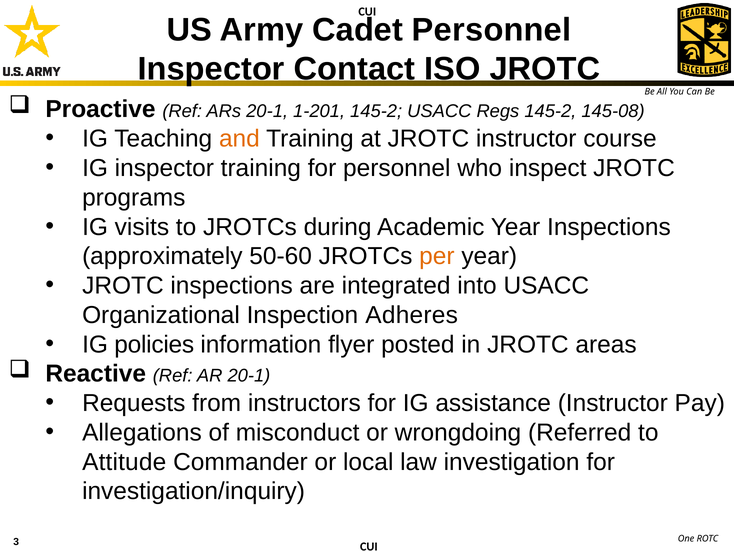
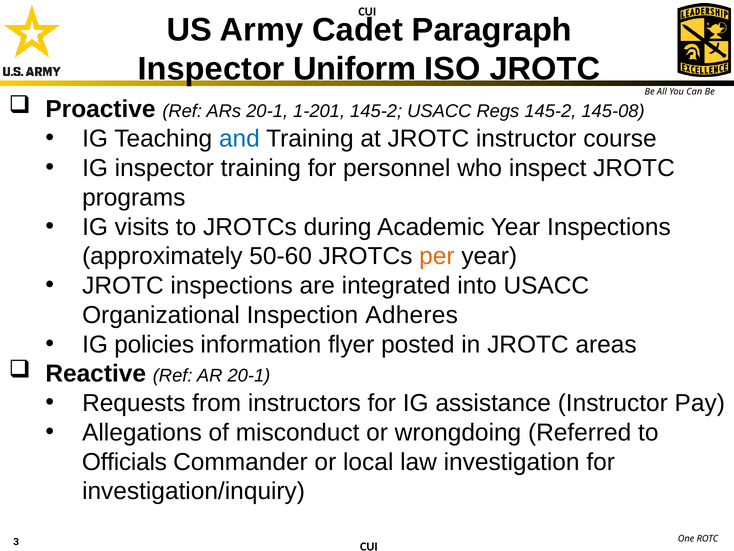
Cadet Personnel: Personnel -> Paragraph (492, 30)
Contact: Contact -> Uniform (355, 69)
and colour: orange -> blue (239, 139)
Attitude: Attitude -> Officials (124, 462)
